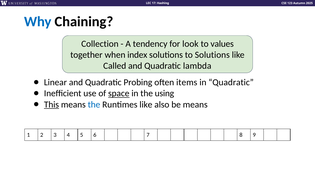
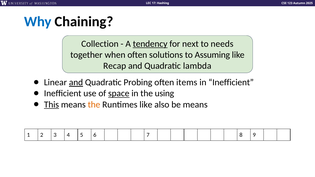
tendency underline: none -> present (150, 44)
look: look -> next (190, 44)
values: values -> needs (222, 44)
when index: index -> often (137, 55)
to Solutions: Solutions -> Assuming (212, 55)
Called: Called -> Recap (115, 66)
and underline: none -> present (76, 83)
in Quadratic: Quadratic -> Inefficient (231, 83)
the colour: blue -> orange (94, 105)
